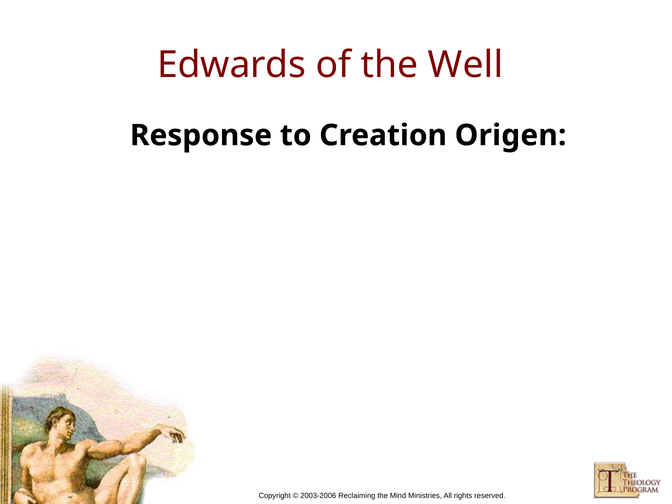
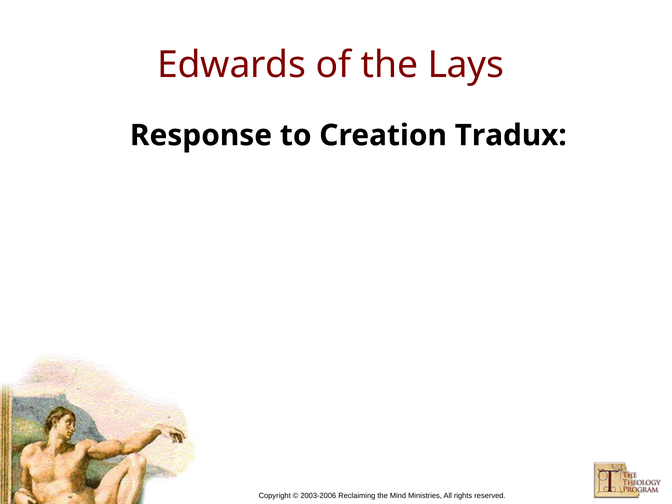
Well: Well -> Lays (466, 65)
Origen: Origen -> Tradux (511, 135)
